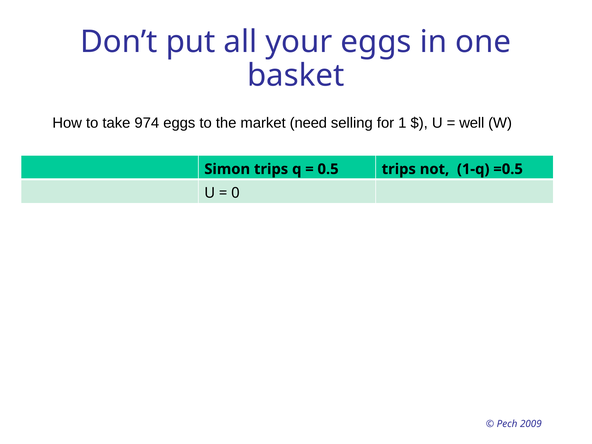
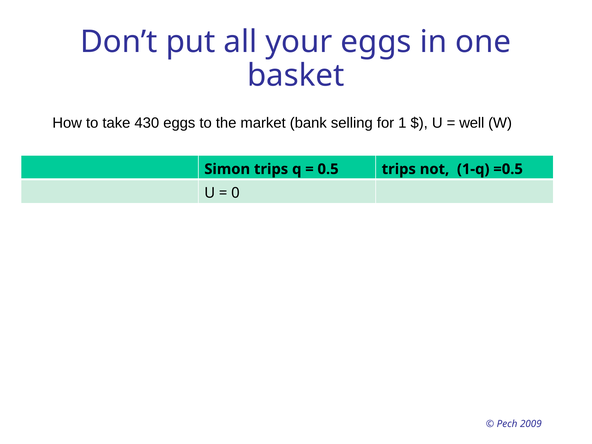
974: 974 -> 430 (147, 123)
need: need -> bank (308, 123)
